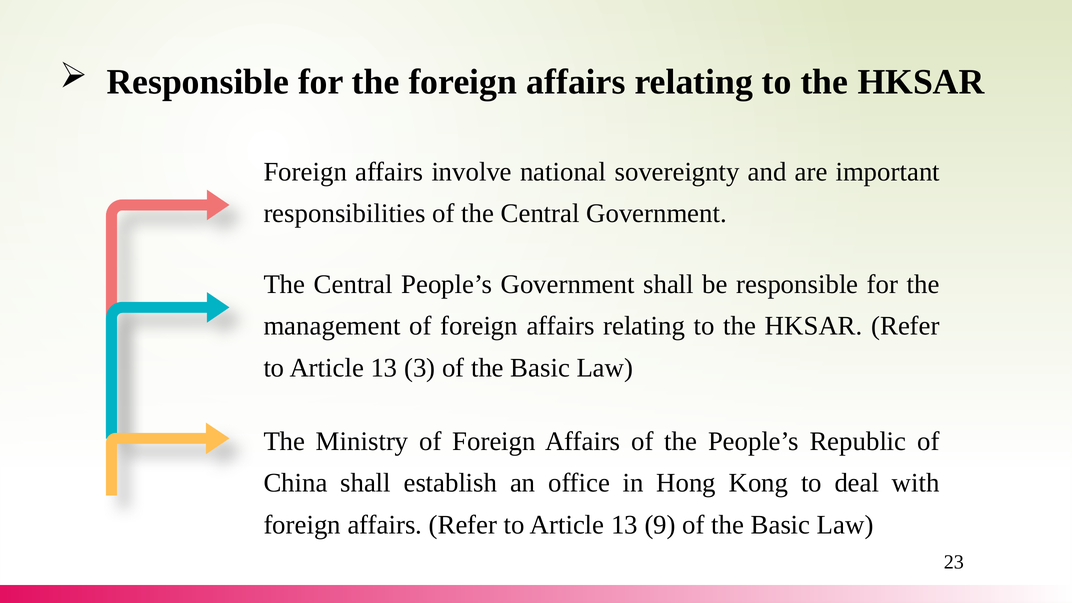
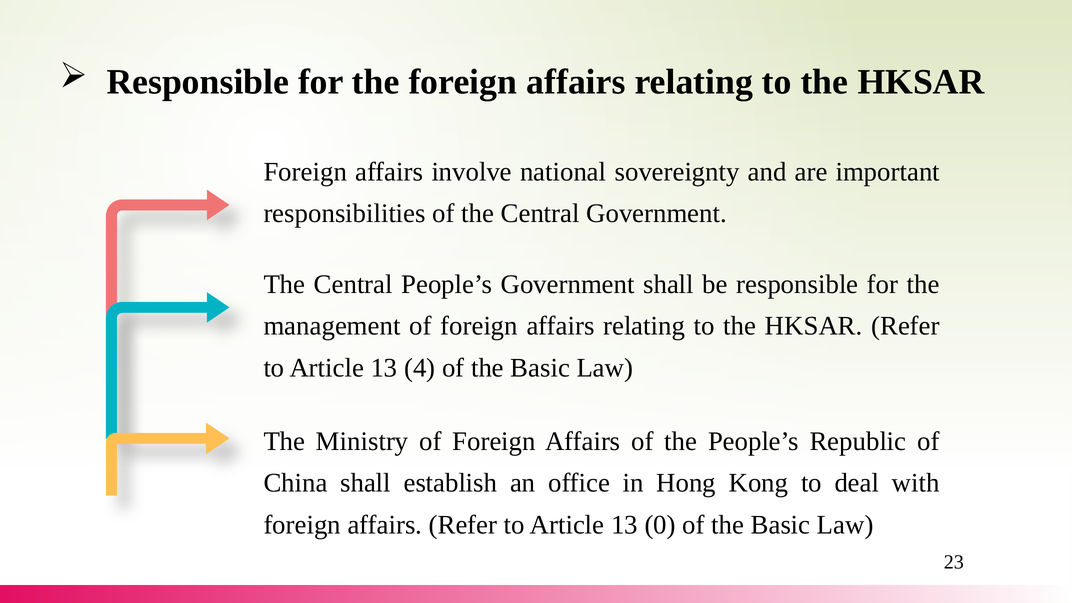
3: 3 -> 4 (420, 368)
9: 9 -> 0 (660, 525)
